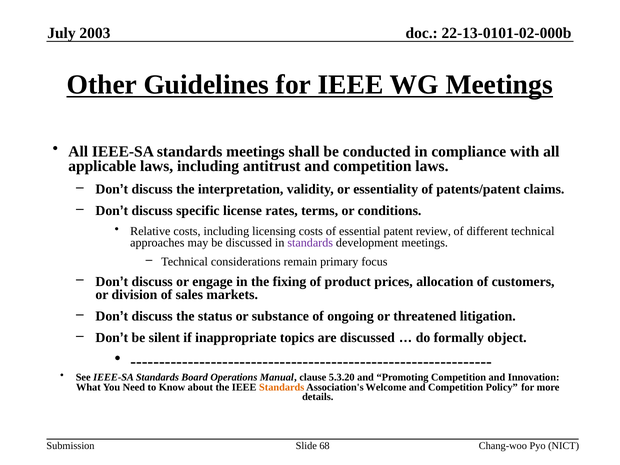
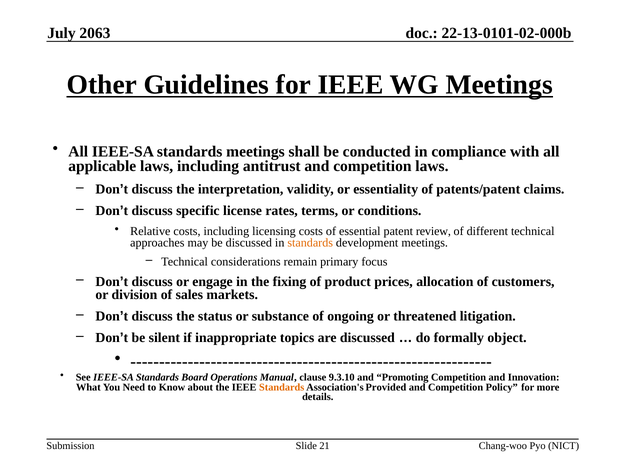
2003: 2003 -> 2063 (95, 33)
standards colour: purple -> orange (310, 243)
5.3.20: 5.3.20 -> 9.3.10 (342, 377)
Welcome: Welcome -> Provided (386, 387)
68: 68 -> 21 (325, 446)
